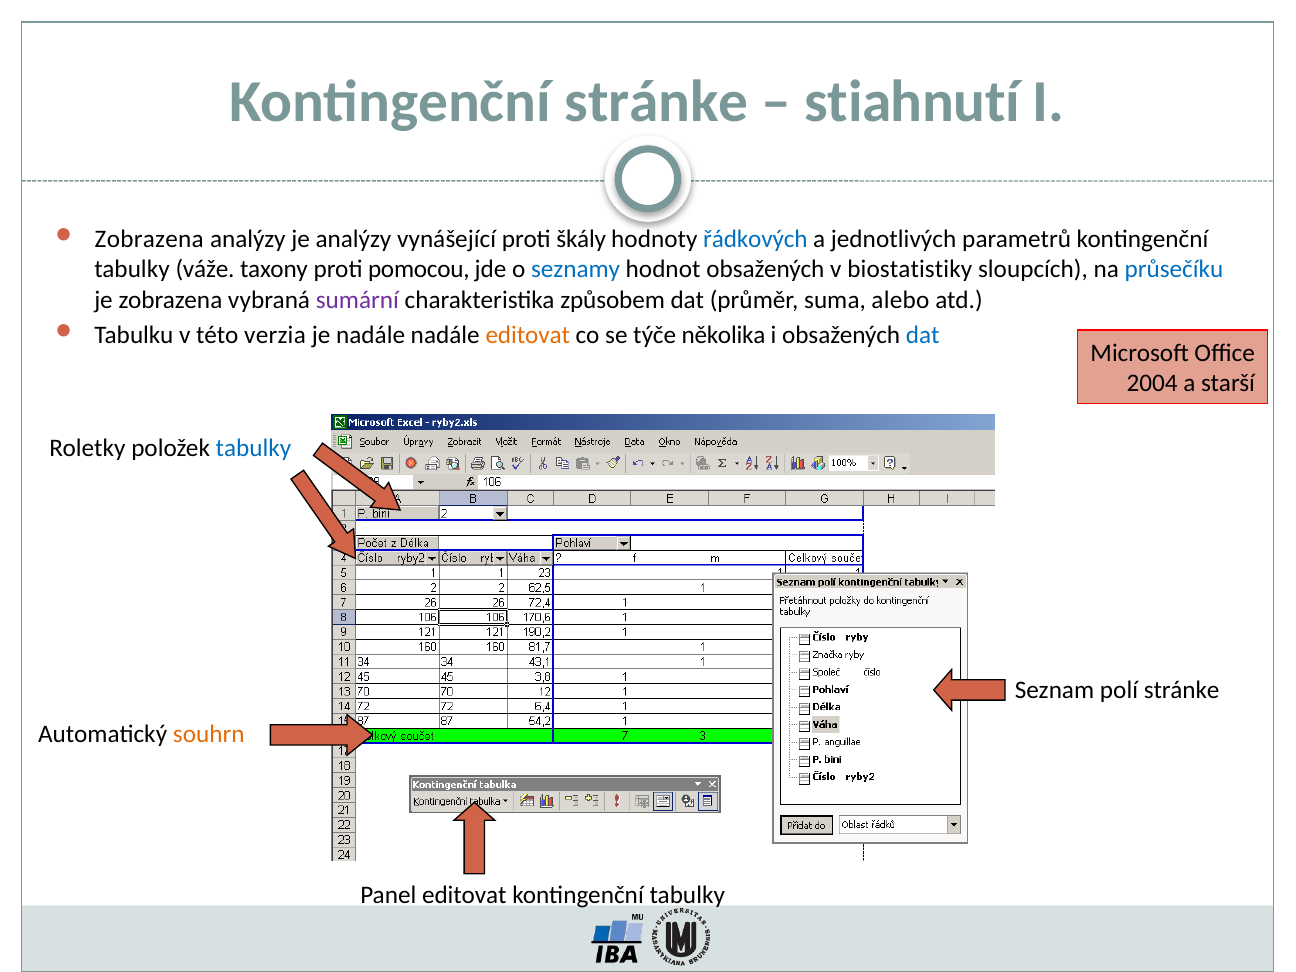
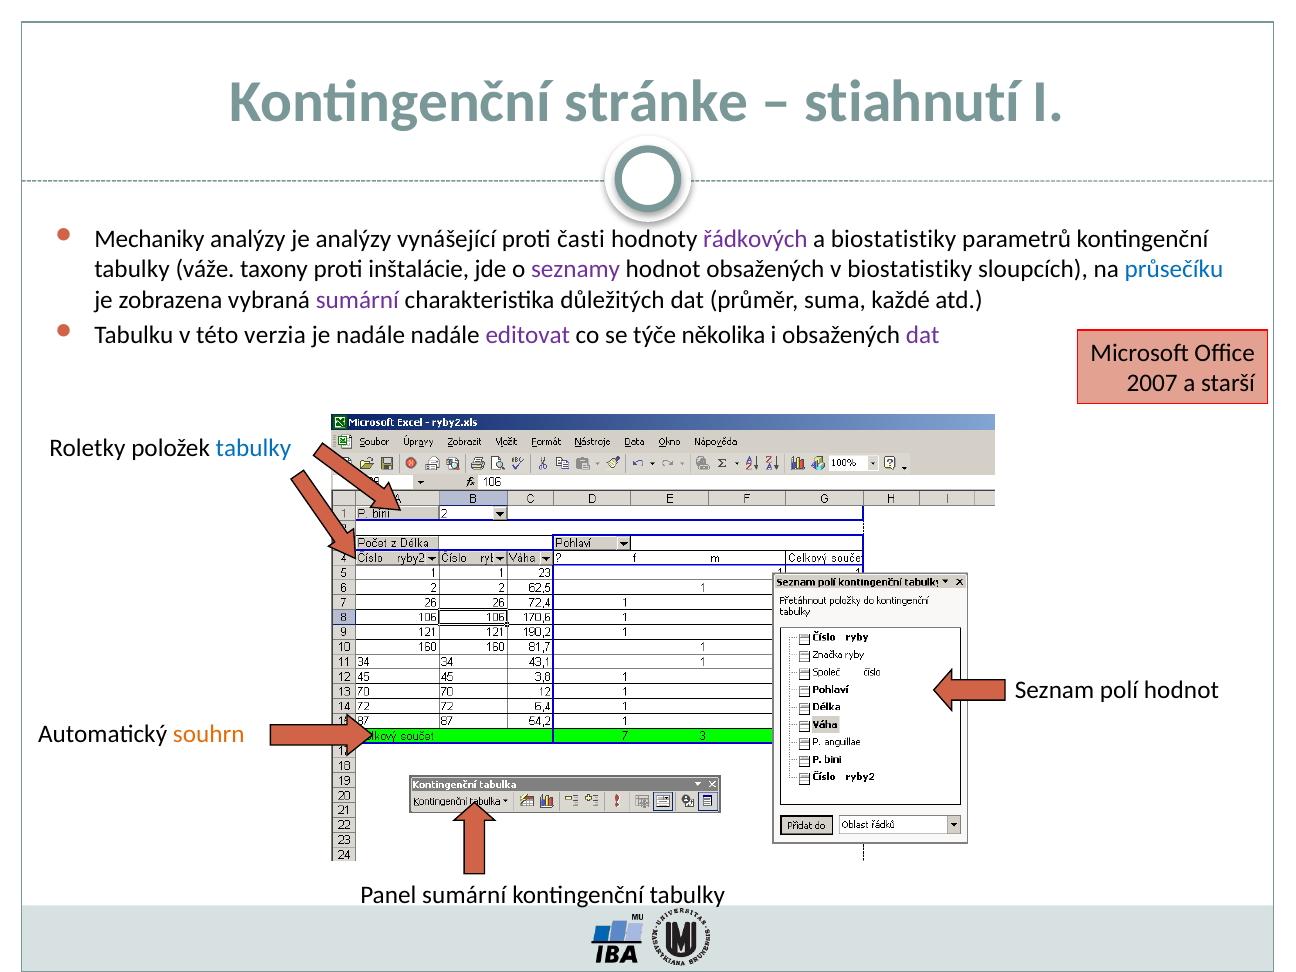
Zobrazena: Zobrazena -> Mechaniky (149, 239)
škály: škály -> časti (581, 239)
řádkových colour: blue -> purple (755, 239)
a jednotlivých: jednotlivých -> biostatistiky (894, 239)
pomocou: pomocou -> inštalácie (419, 270)
seznamy colour: blue -> purple (576, 270)
způsobem: způsobem -> důležitých (613, 300)
alebo: alebo -> každé (901, 300)
editovat colour: orange -> purple (528, 335)
dat colour: blue -> purple (923, 335)
2004: 2004 -> 2007 (1152, 384)
polí stránke: stránke -> hodnot (1181, 691)
Panel editovat: editovat -> sumární (464, 895)
